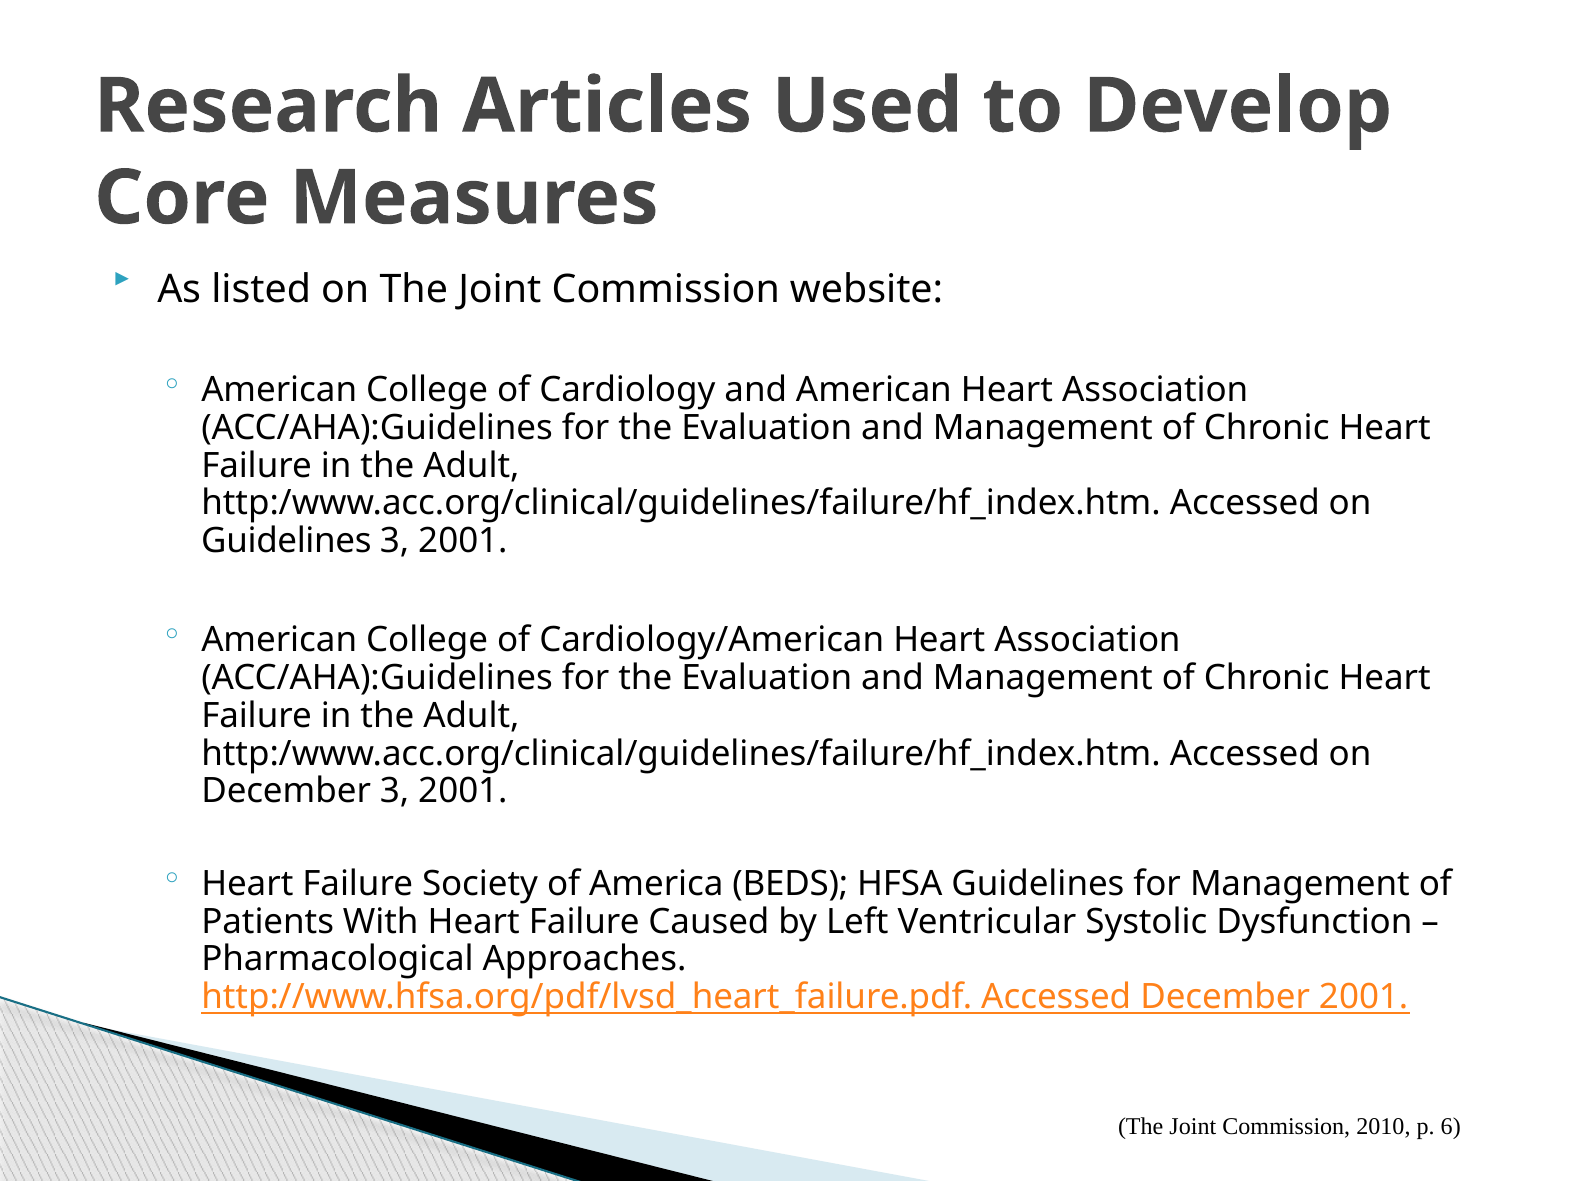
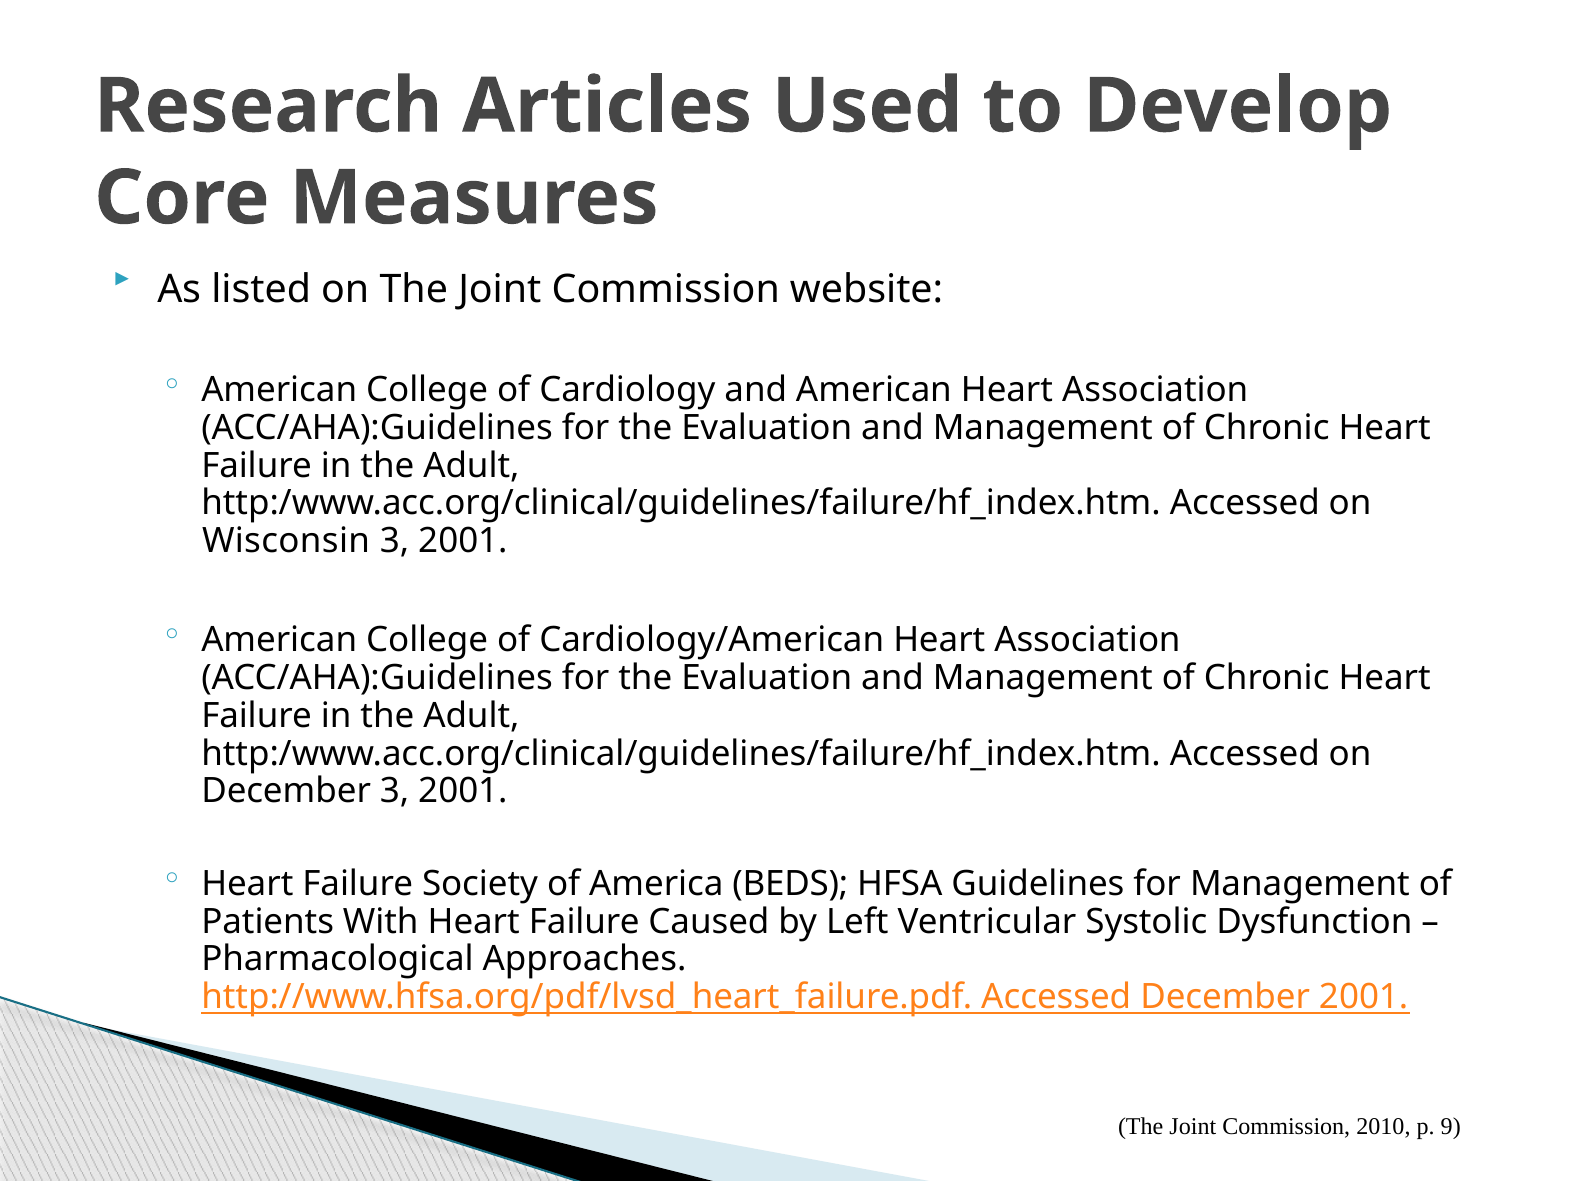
Guidelines: Guidelines -> Wisconsin (286, 541)
6: 6 -> 9 (1451, 1126)
